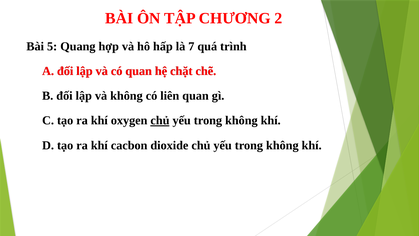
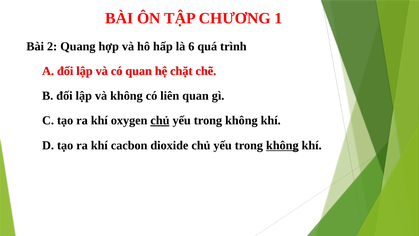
2: 2 -> 1 (278, 18)
5: 5 -> 2 (52, 46)
7: 7 -> 6 (191, 46)
không underline: none -> present (282, 145)
